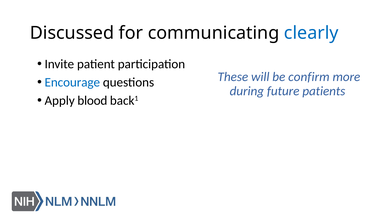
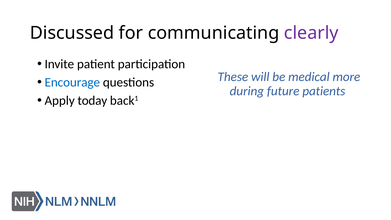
clearly colour: blue -> purple (311, 33)
confirm: confirm -> medical (309, 77)
blood: blood -> today (92, 100)
